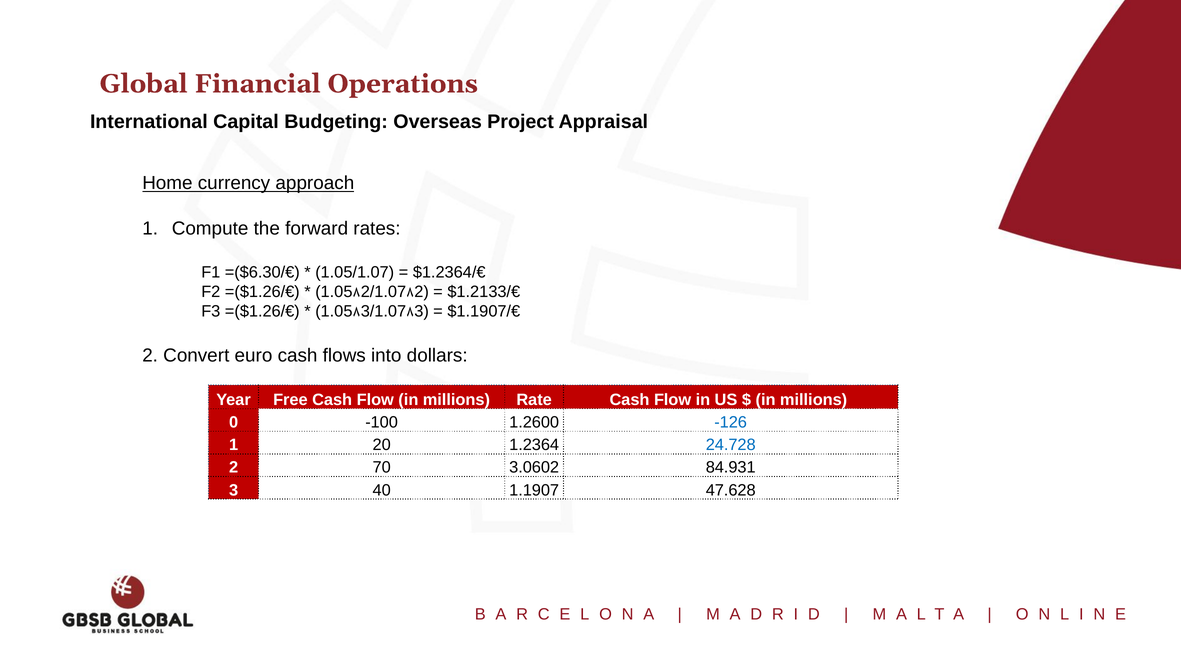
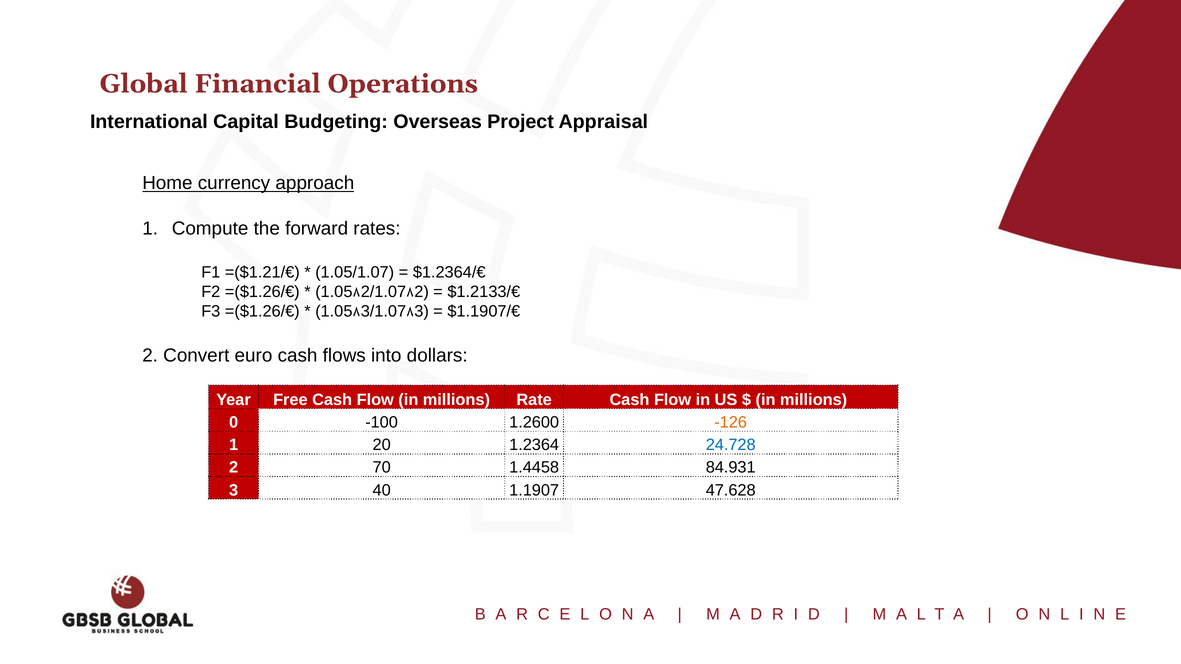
=($6.30/€: =($6.30/€ -> =($1.21/€ (262, 272)
-126 colour: blue -> orange (731, 423)
3.0602: 3.0602 -> 1.4458 (534, 468)
